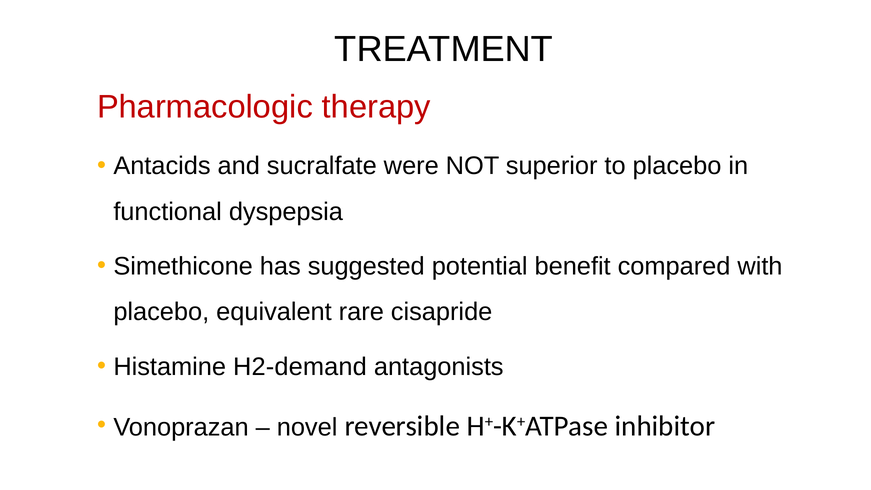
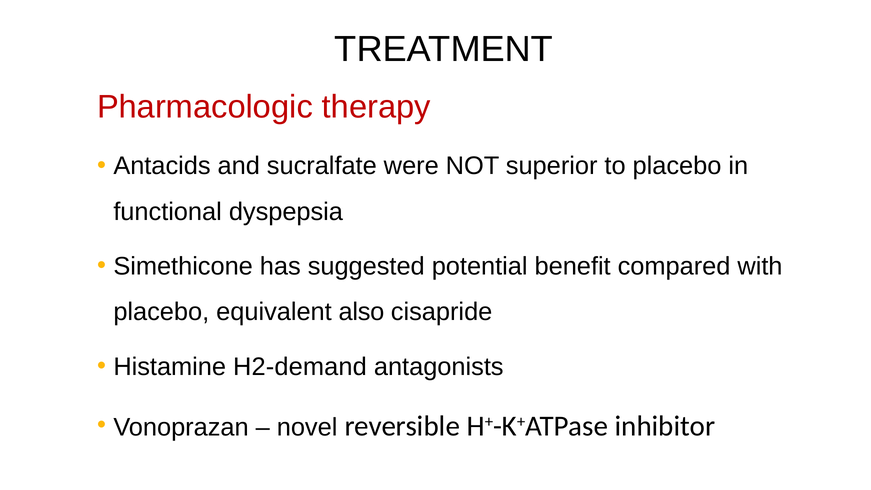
rare: rare -> also (361, 312)
